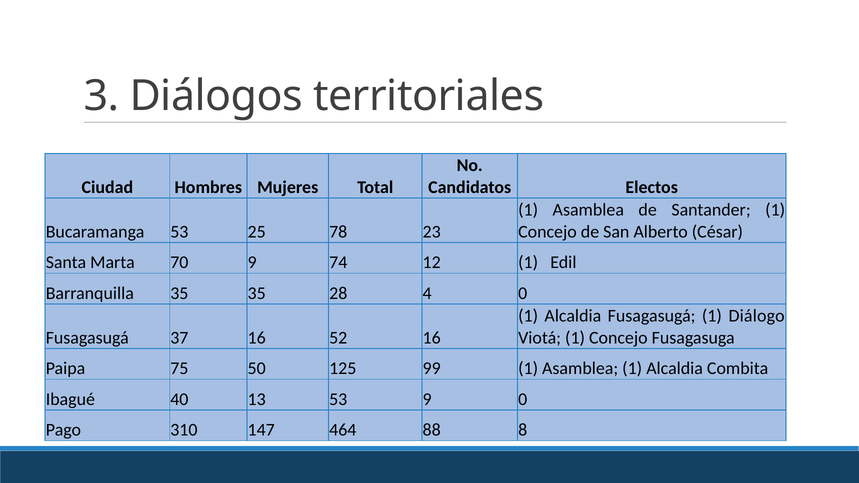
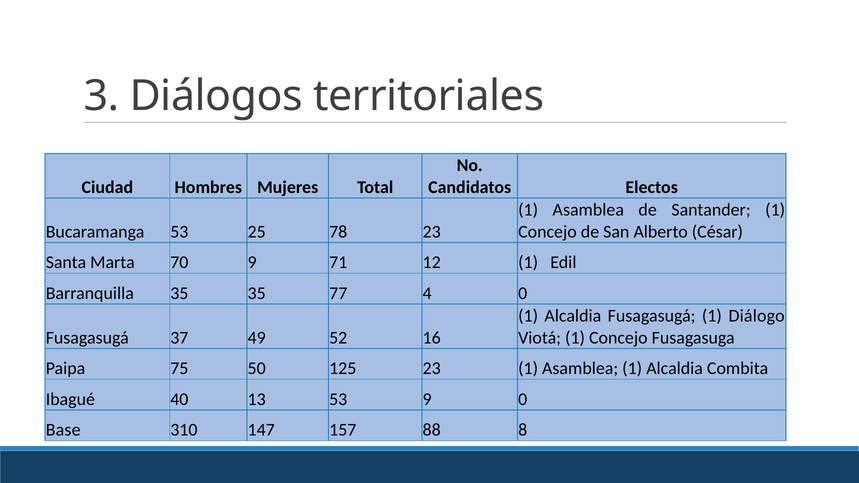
74: 74 -> 71 (338, 263)
28: 28 -> 77 (338, 293)
37 16: 16 -> 49 (257, 338)
125 99: 99 -> 23 (432, 369)
Pago: Pago -> Base (63, 430)
464: 464 -> 157 (343, 430)
